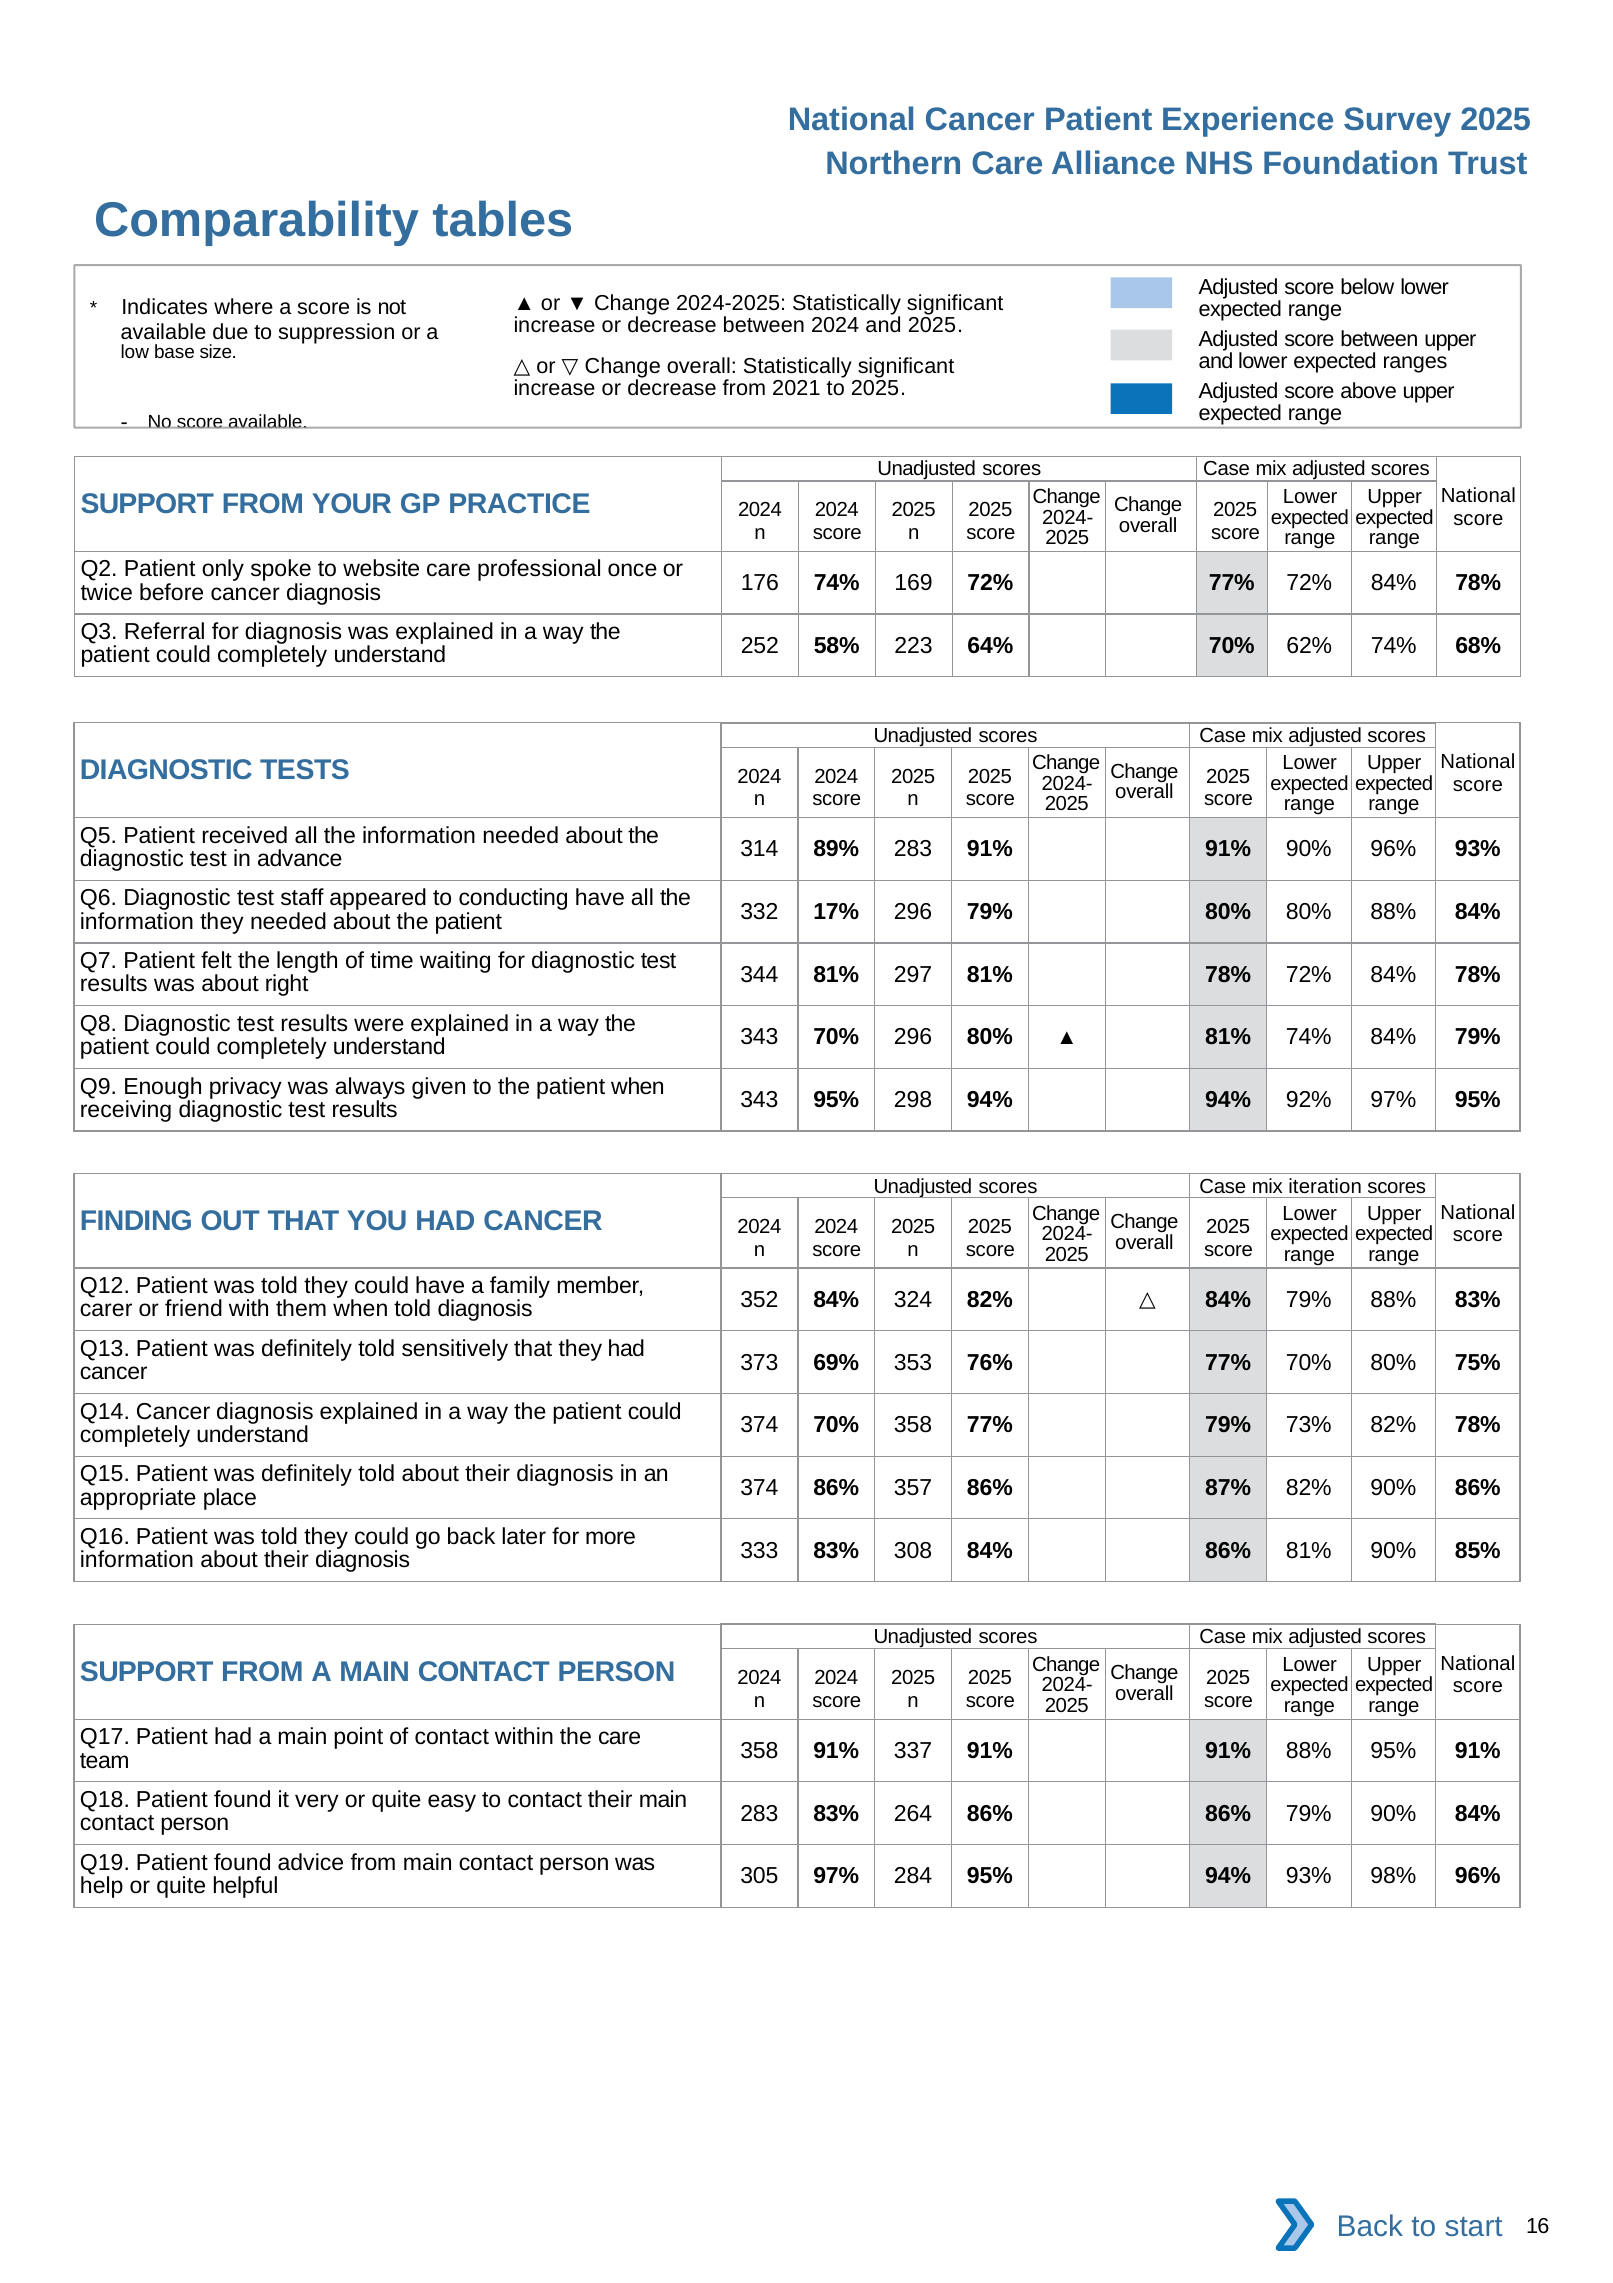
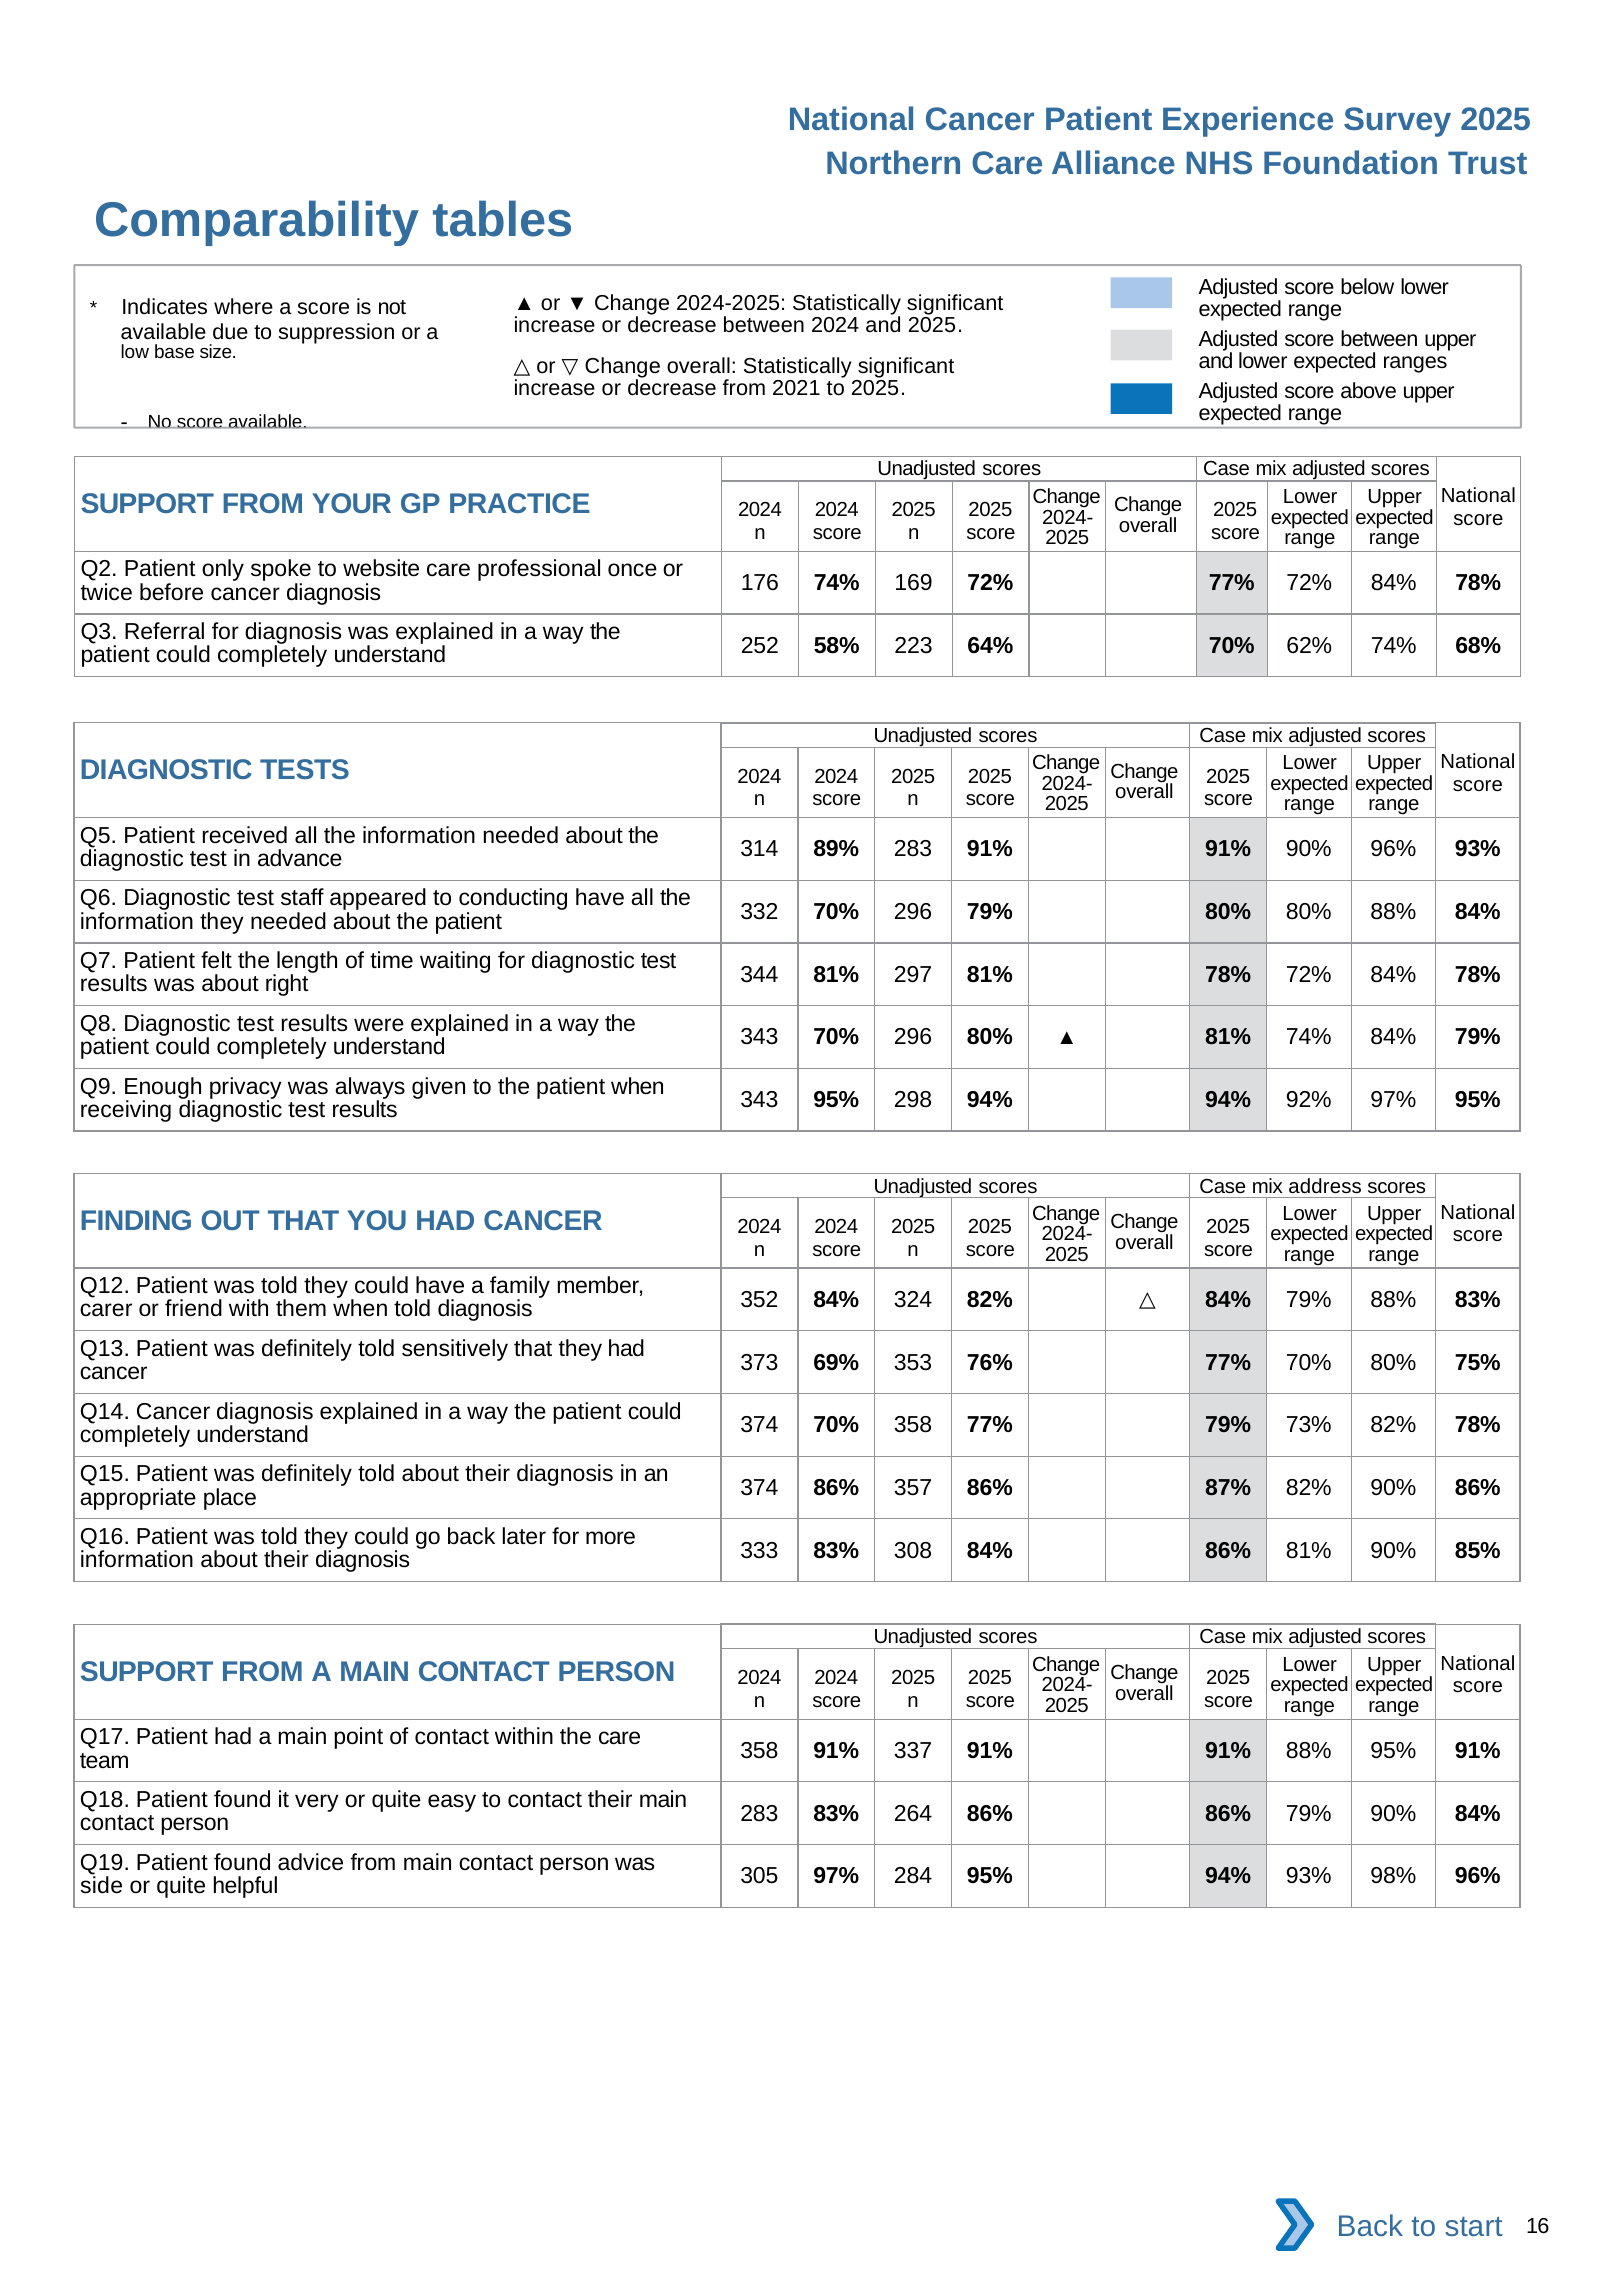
332 17%: 17% -> 70% (836, 912)
iteration: iteration -> address (1325, 1186)
help: help -> side (102, 1886)
